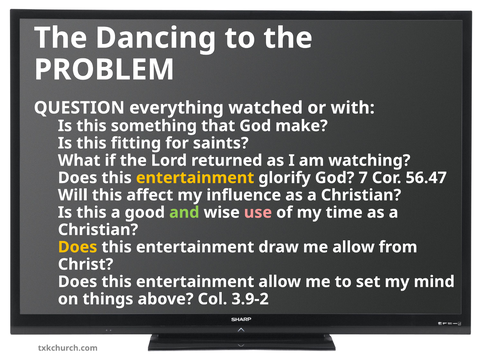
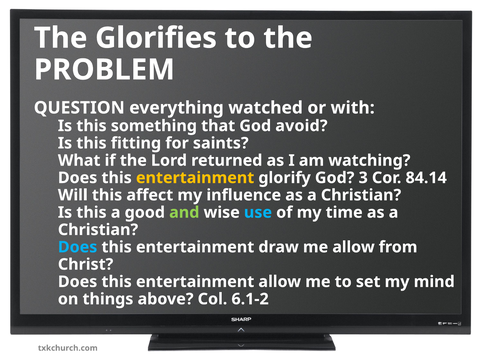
Dancing: Dancing -> Glorifies (156, 38)
make: make -> avoid (301, 126)
7: 7 -> 3 (363, 178)
56.47: 56.47 -> 84.14 (426, 178)
use colour: pink -> light blue (258, 213)
Does colour: yellow -> light blue (78, 247)
3.9-2: 3.9-2 -> 6.1-2 (250, 299)
